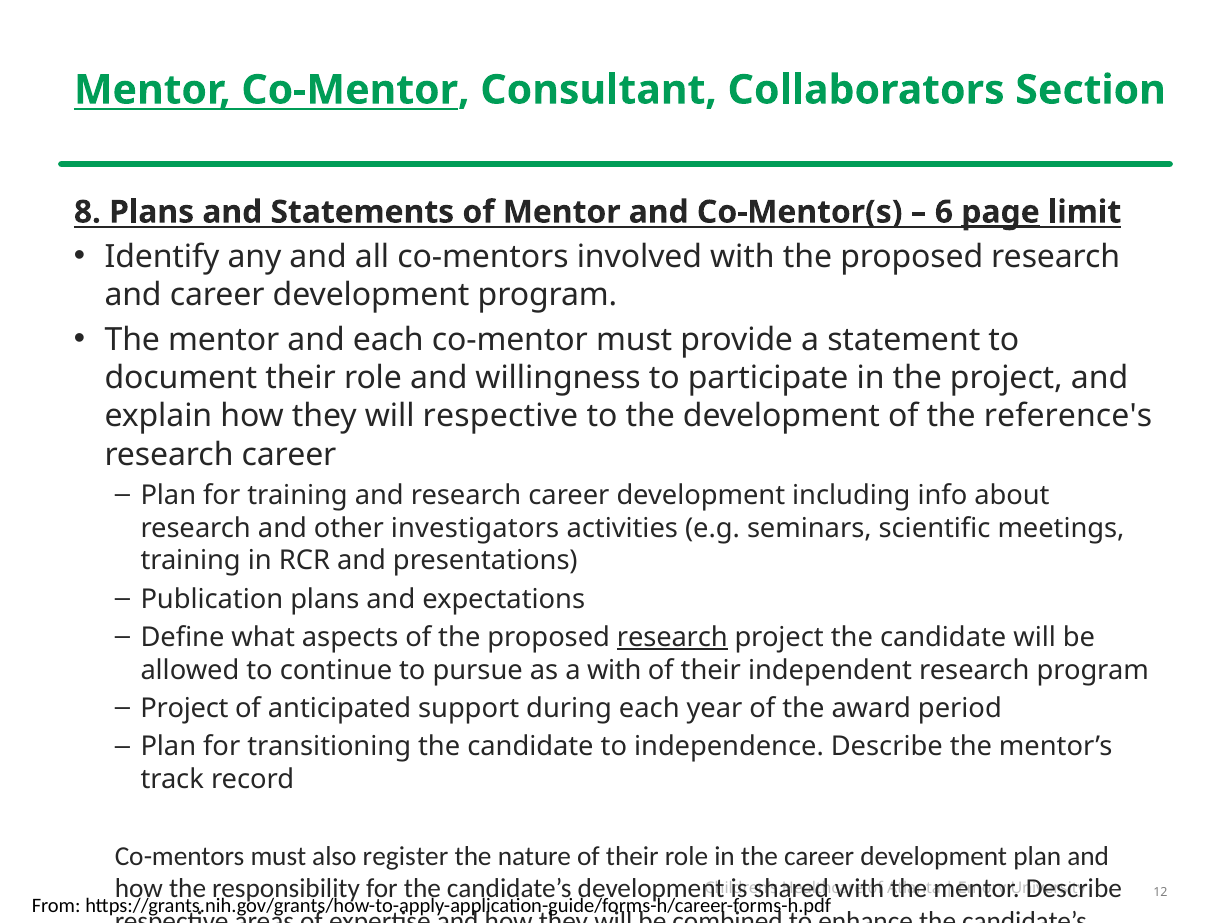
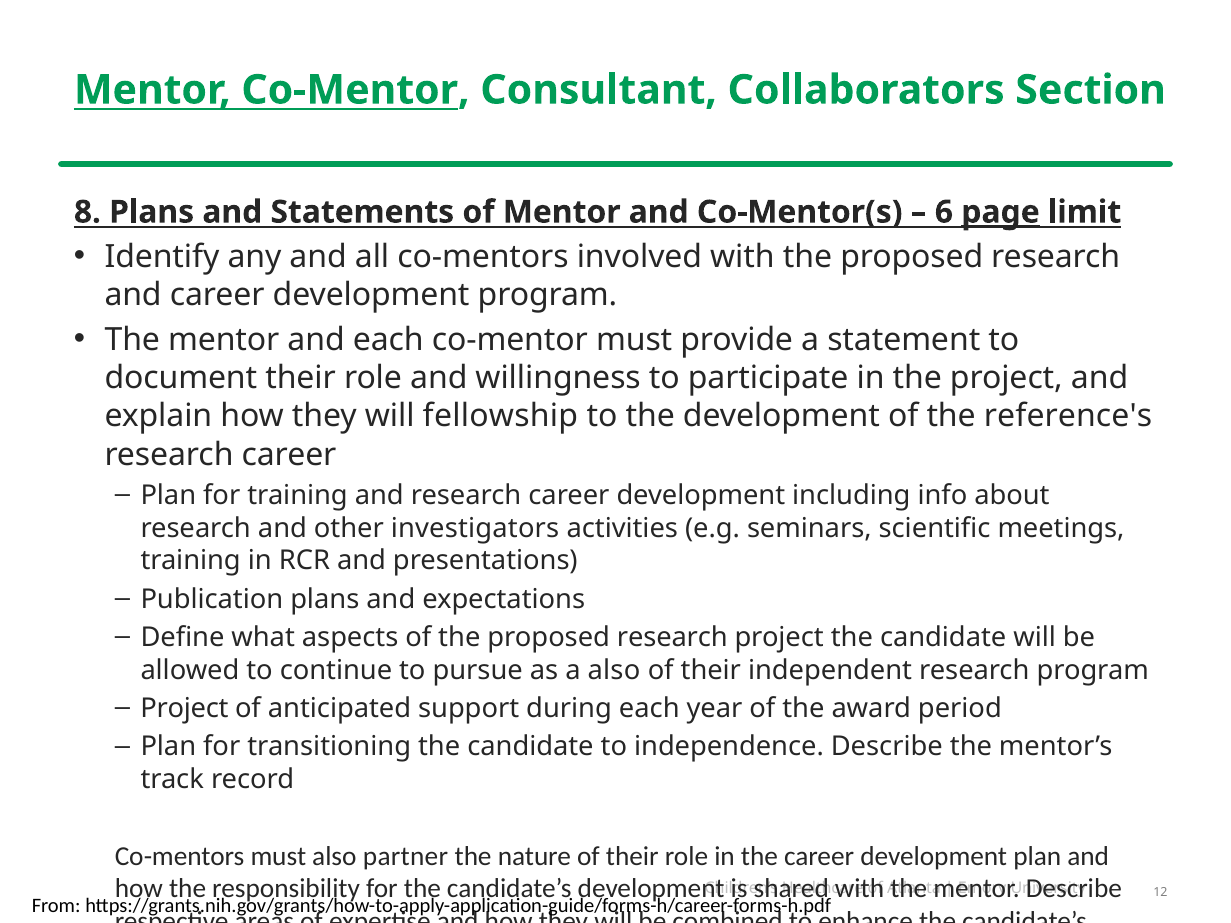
will respective: respective -> fellowship (500, 416)
research underline: present -> none (672, 638)
a with: with -> also (614, 670)
register: register -> partner (405, 856)
